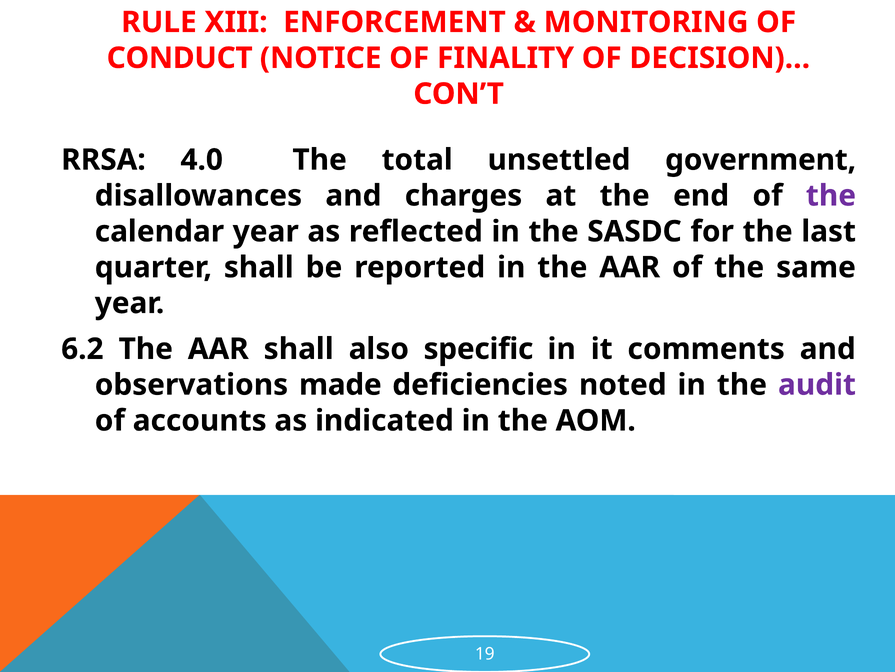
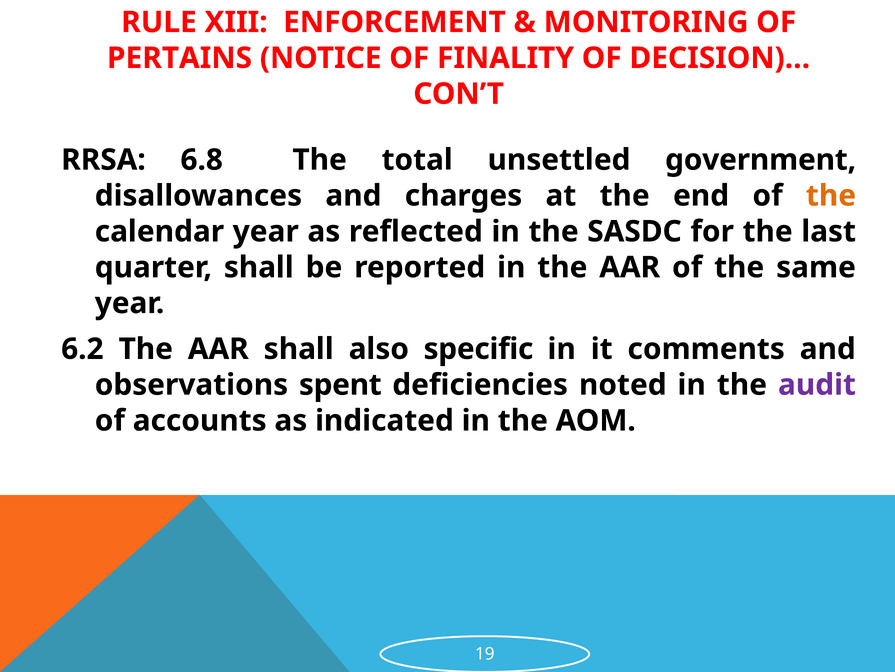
CONDUCT: CONDUCT -> PERTAINS (180, 58)
4.0: 4.0 -> 6.8 (202, 160)
the colour: purple -> orange (831, 196)
made: made -> spent (340, 384)
